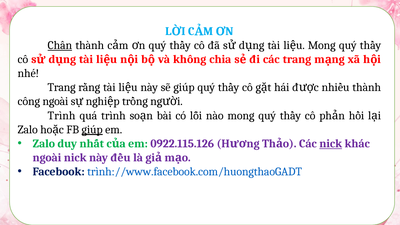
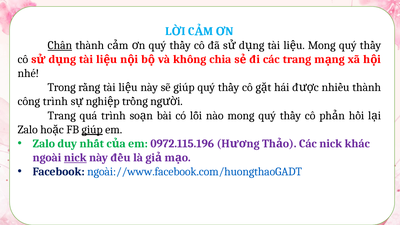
Trang: Trang -> Trong (62, 87)
công ngoài: ngoài -> trình (55, 101)
Trình: Trình -> Trang (62, 115)
0922.115.126: 0922.115.126 -> 0972.115.196 (182, 144)
nick underline: present -> none (331, 144)
nick underline: none -> present (75, 158)
trình://www.facebook.com/huongthaoGADT: trình://www.facebook.com/huongthaoGADT -> ngoài://www.facebook.com/huongthaoGADT (195, 172)
